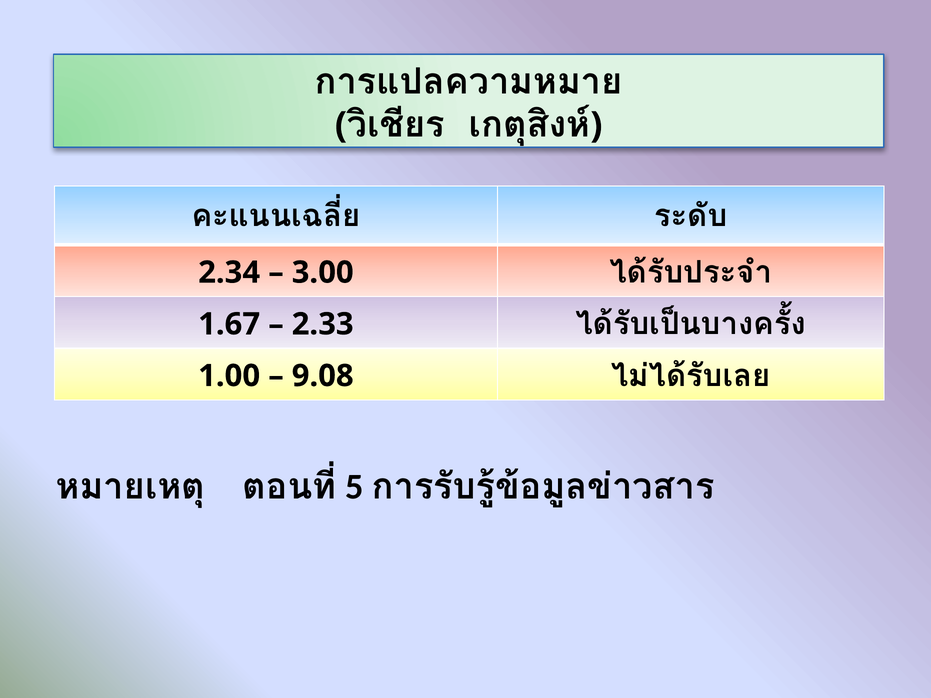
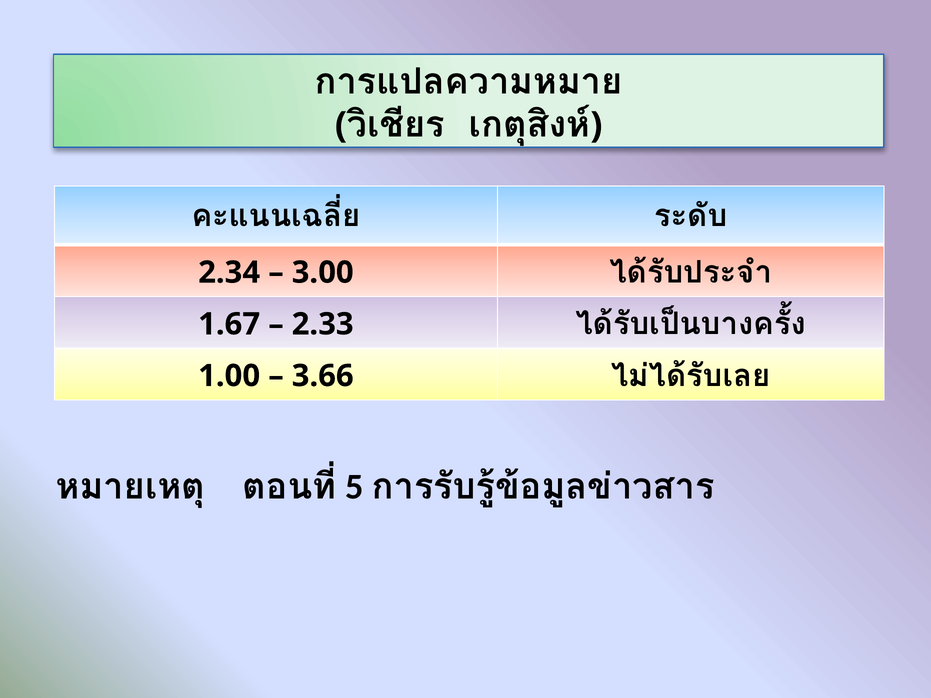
9.08: 9.08 -> 3.66 (323, 376)
